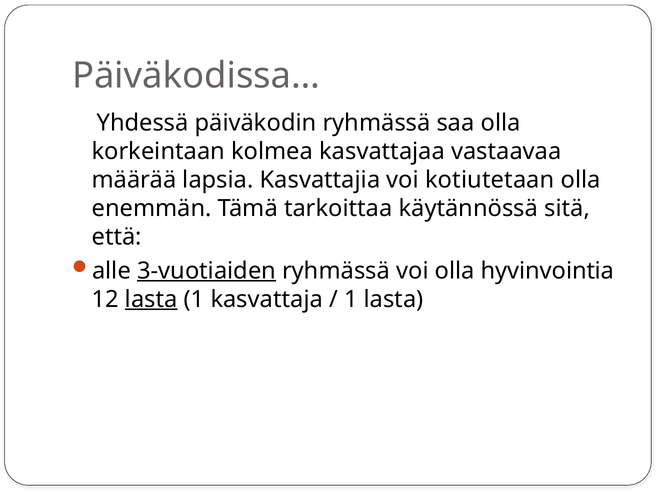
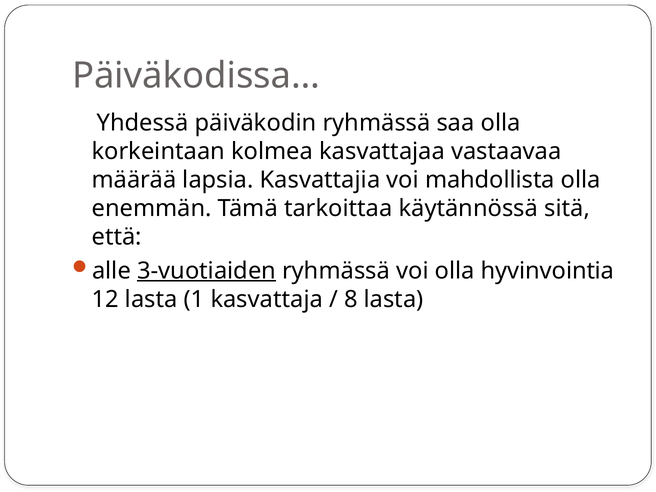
kotiutetaan: kotiutetaan -> mahdollista (490, 180)
lasta underline: present -> none (151, 299)
1: 1 -> 8 (351, 299)
